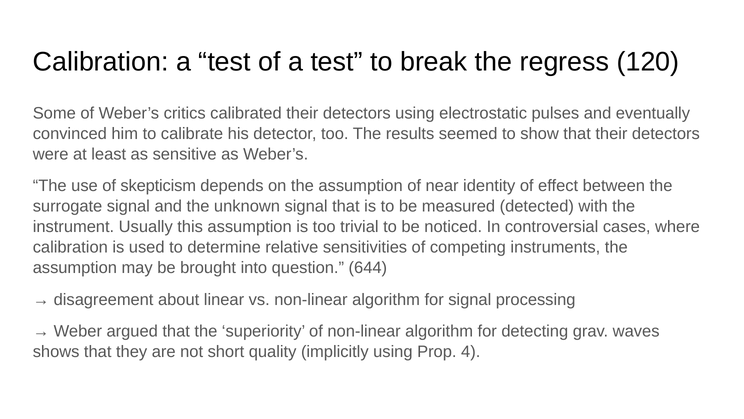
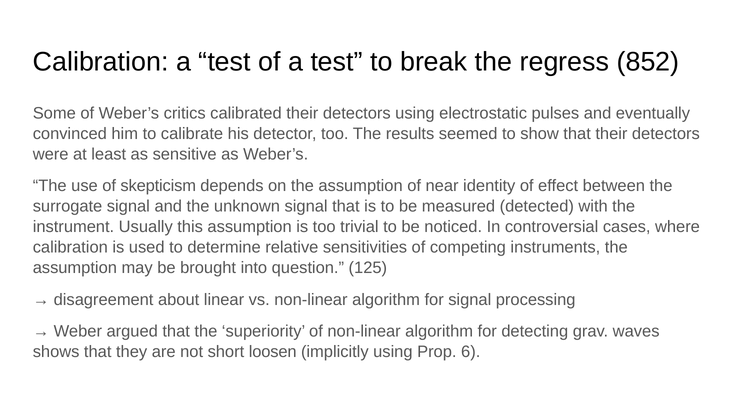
120: 120 -> 852 (648, 62)
644: 644 -> 125 (368, 268)
quality: quality -> loosen (273, 351)
4: 4 -> 6 (471, 351)
